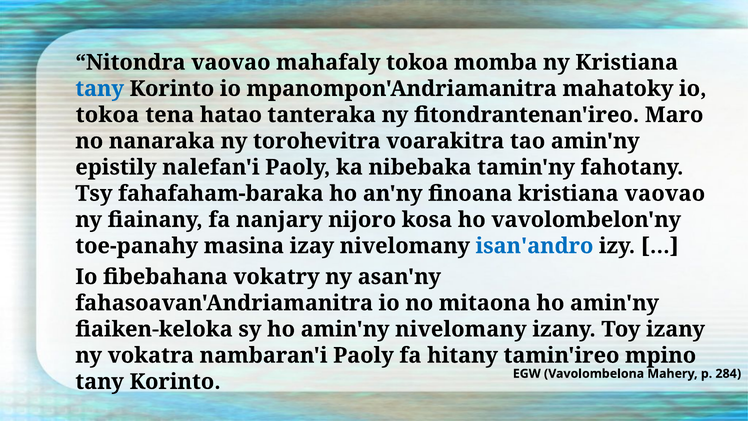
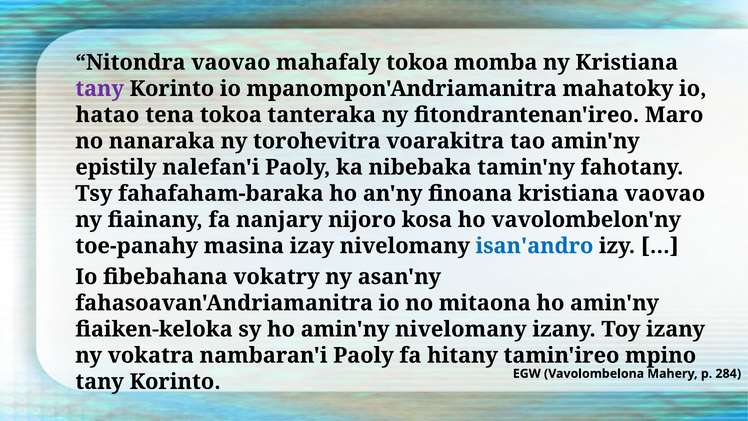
tany colour: blue -> purple (100, 89)
tokoa: tokoa -> hatao (107, 115)
tena hatao: hatao -> tokoa (231, 115)
